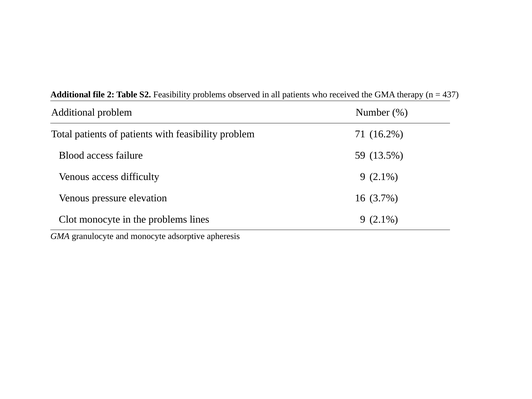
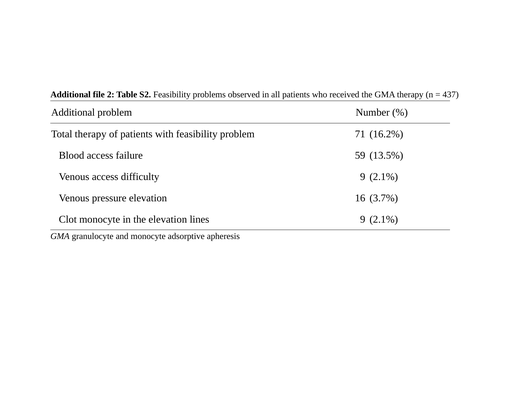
Total patients: patients -> therapy (91, 134)
the problems: problems -> elevation (168, 220)
